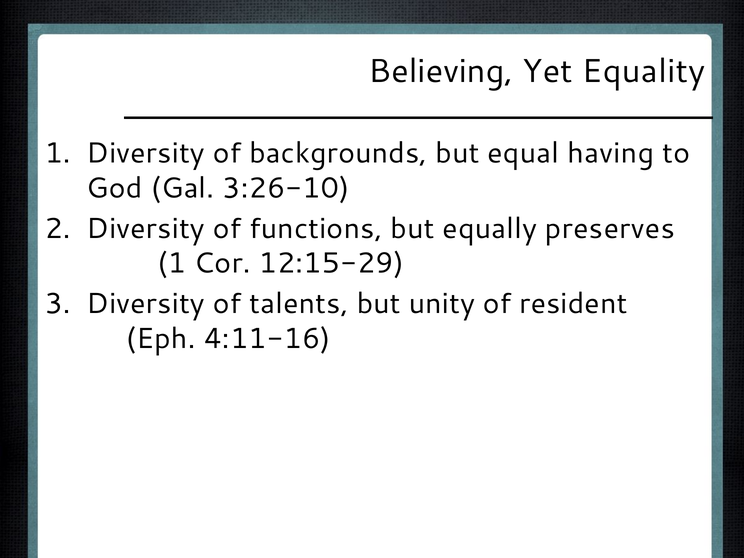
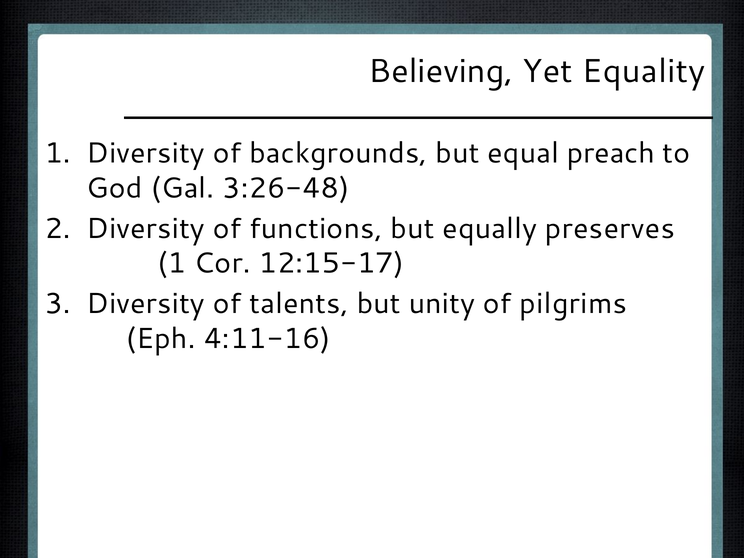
having: having -> preach (611, 153)
3:26-10: 3:26-10 -> 3:26-48 (286, 188)
12:15-29: 12:15-29 -> 12:15-17 (331, 263)
resident: resident -> pilgrims (573, 304)
